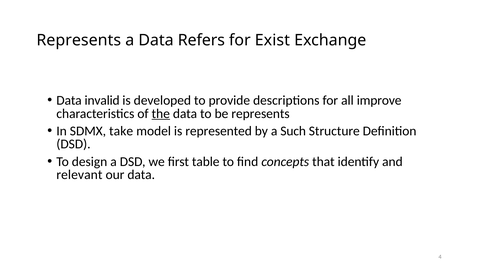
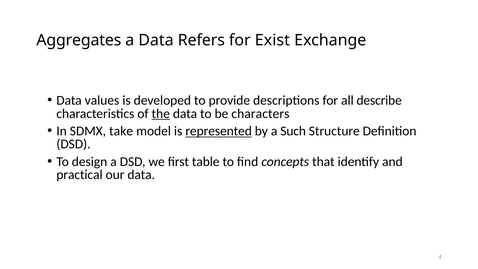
Represents: Represents -> Aggregates (79, 40)
invalid: invalid -> values (102, 100)
improve: improve -> describe (379, 100)
be represents: represents -> characters (260, 114)
represented underline: none -> present (219, 131)
relevant: relevant -> practical (79, 175)
